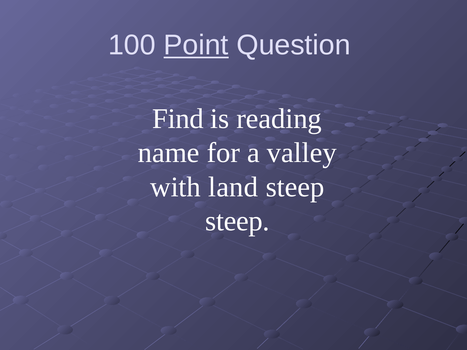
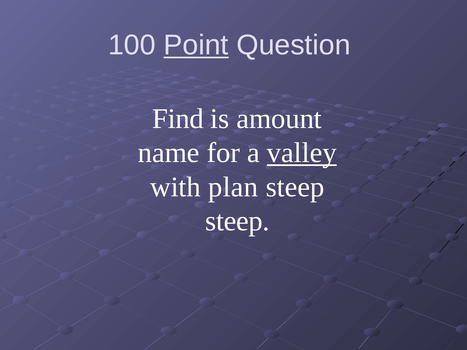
reading: reading -> amount (279, 119)
valley underline: none -> present (302, 153)
land: land -> plan (233, 187)
